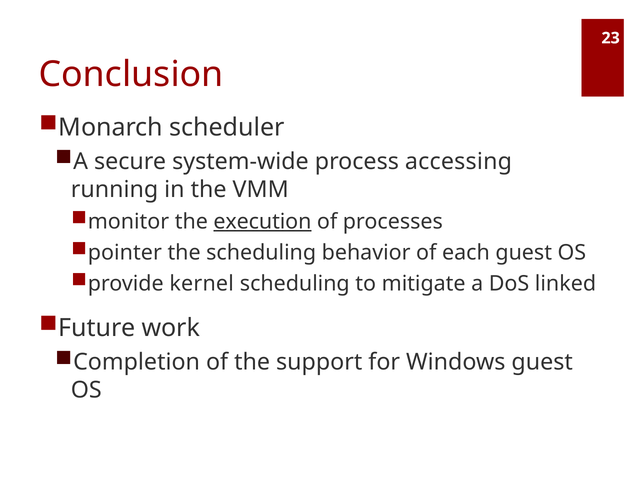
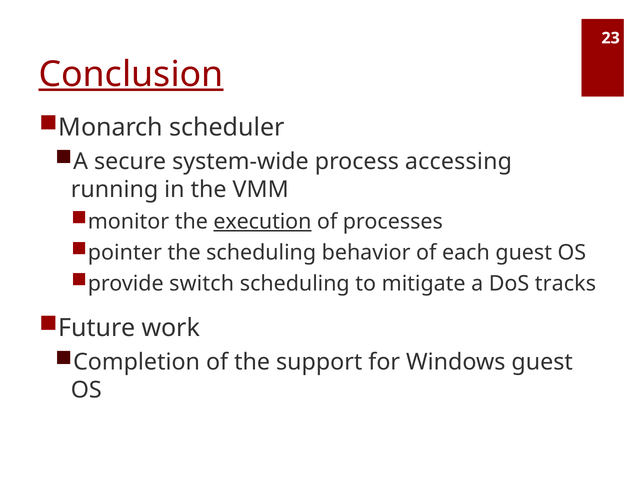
Conclusion underline: none -> present (131, 74)
kernel: kernel -> switch (202, 284)
linked: linked -> tracks (565, 284)
